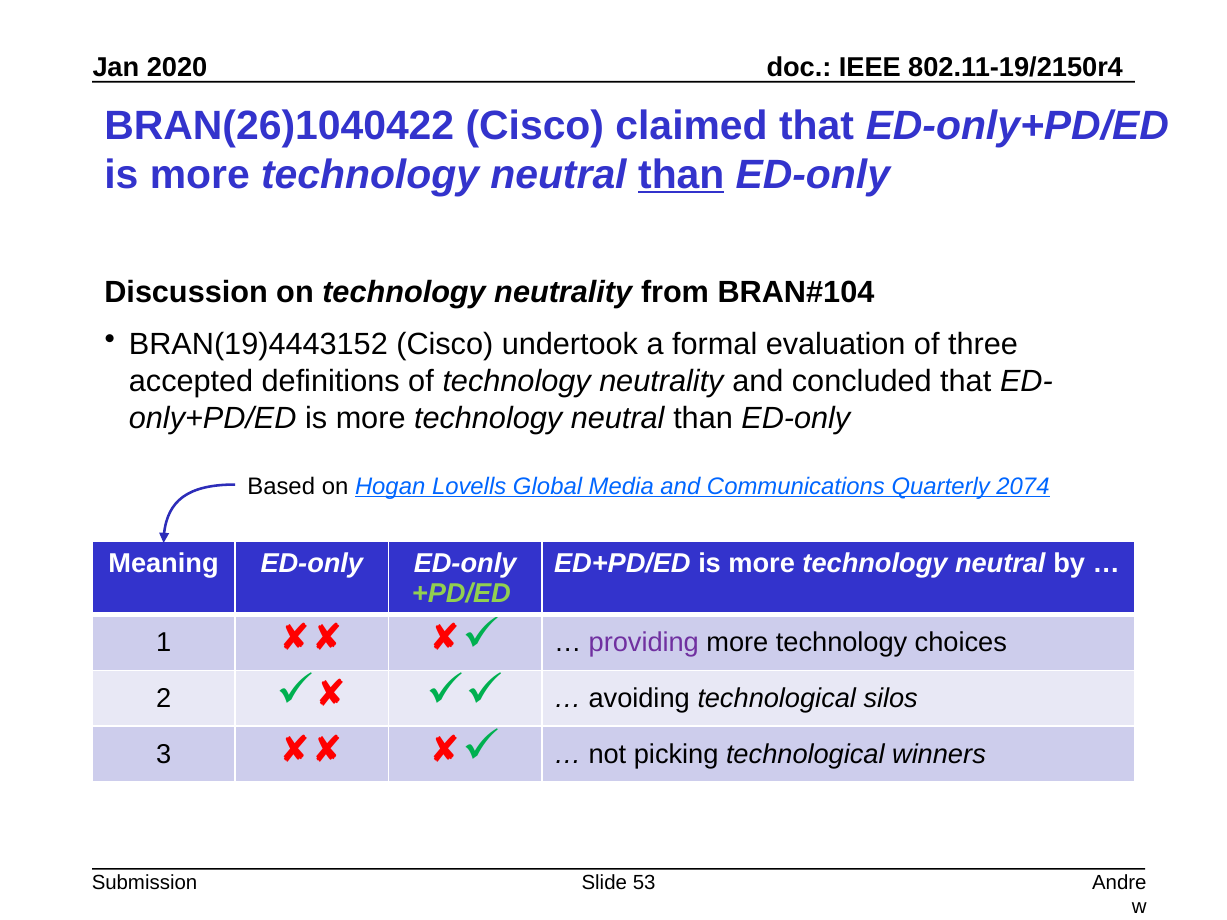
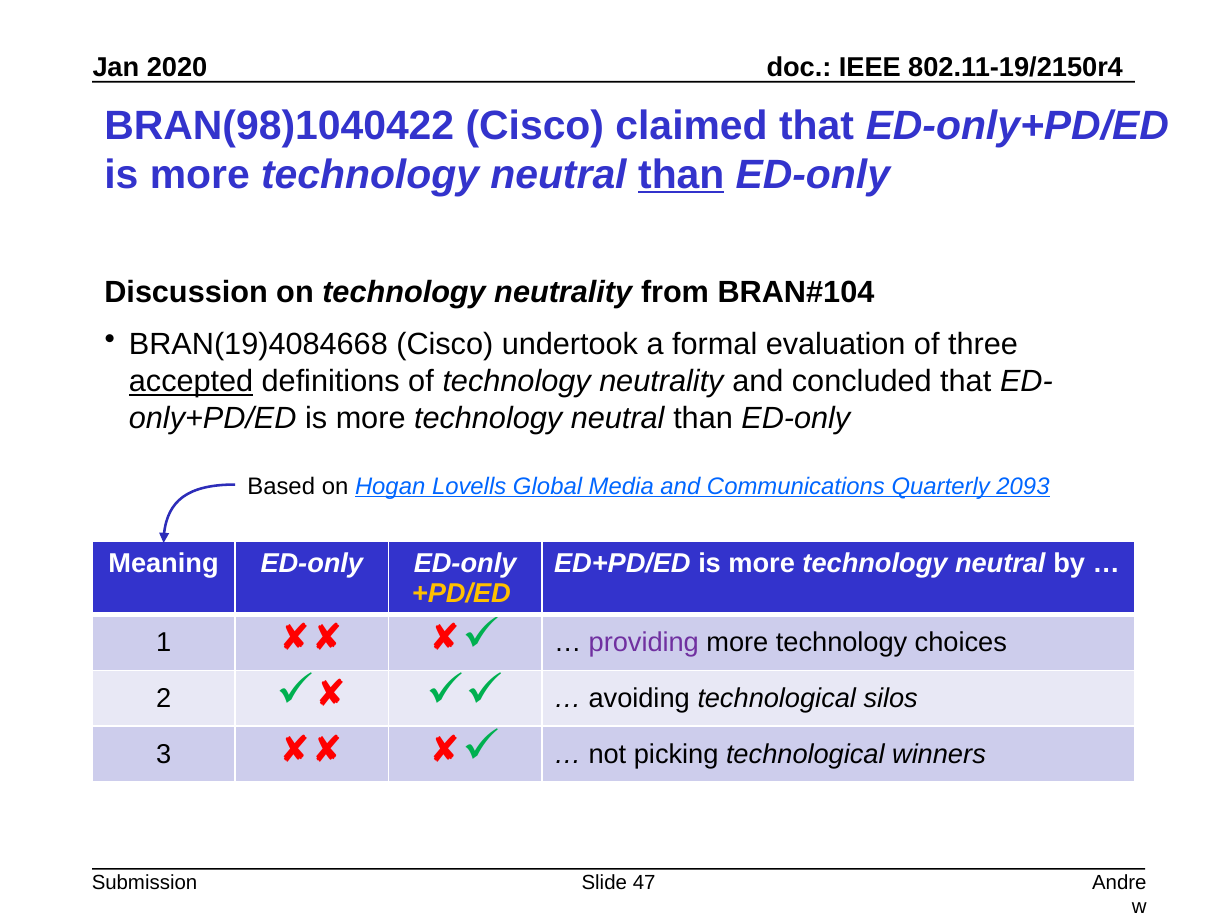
BRAN(26)1040422: BRAN(26)1040422 -> BRAN(98)1040422 (279, 126)
BRAN(19)4443152: BRAN(19)4443152 -> BRAN(19)4084668 (258, 345)
accepted underline: none -> present (191, 382)
2074: 2074 -> 2093 (1023, 486)
+PD/ED colour: light green -> yellow (461, 594)
53: 53 -> 47 (644, 883)
